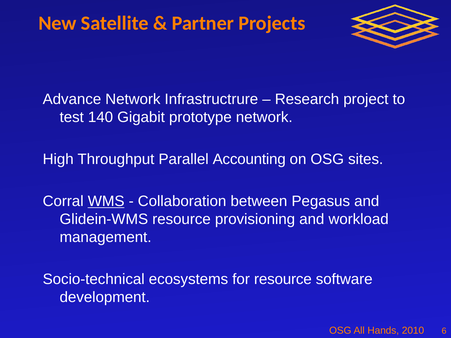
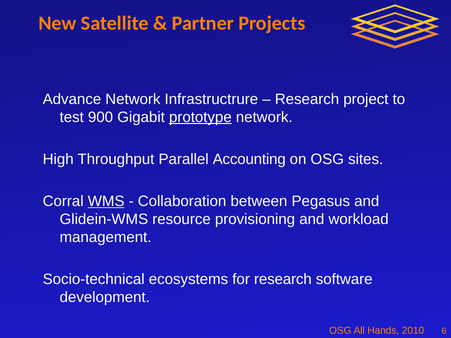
140: 140 -> 900 (101, 117)
prototype underline: none -> present (200, 117)
for resource: resource -> research (283, 280)
